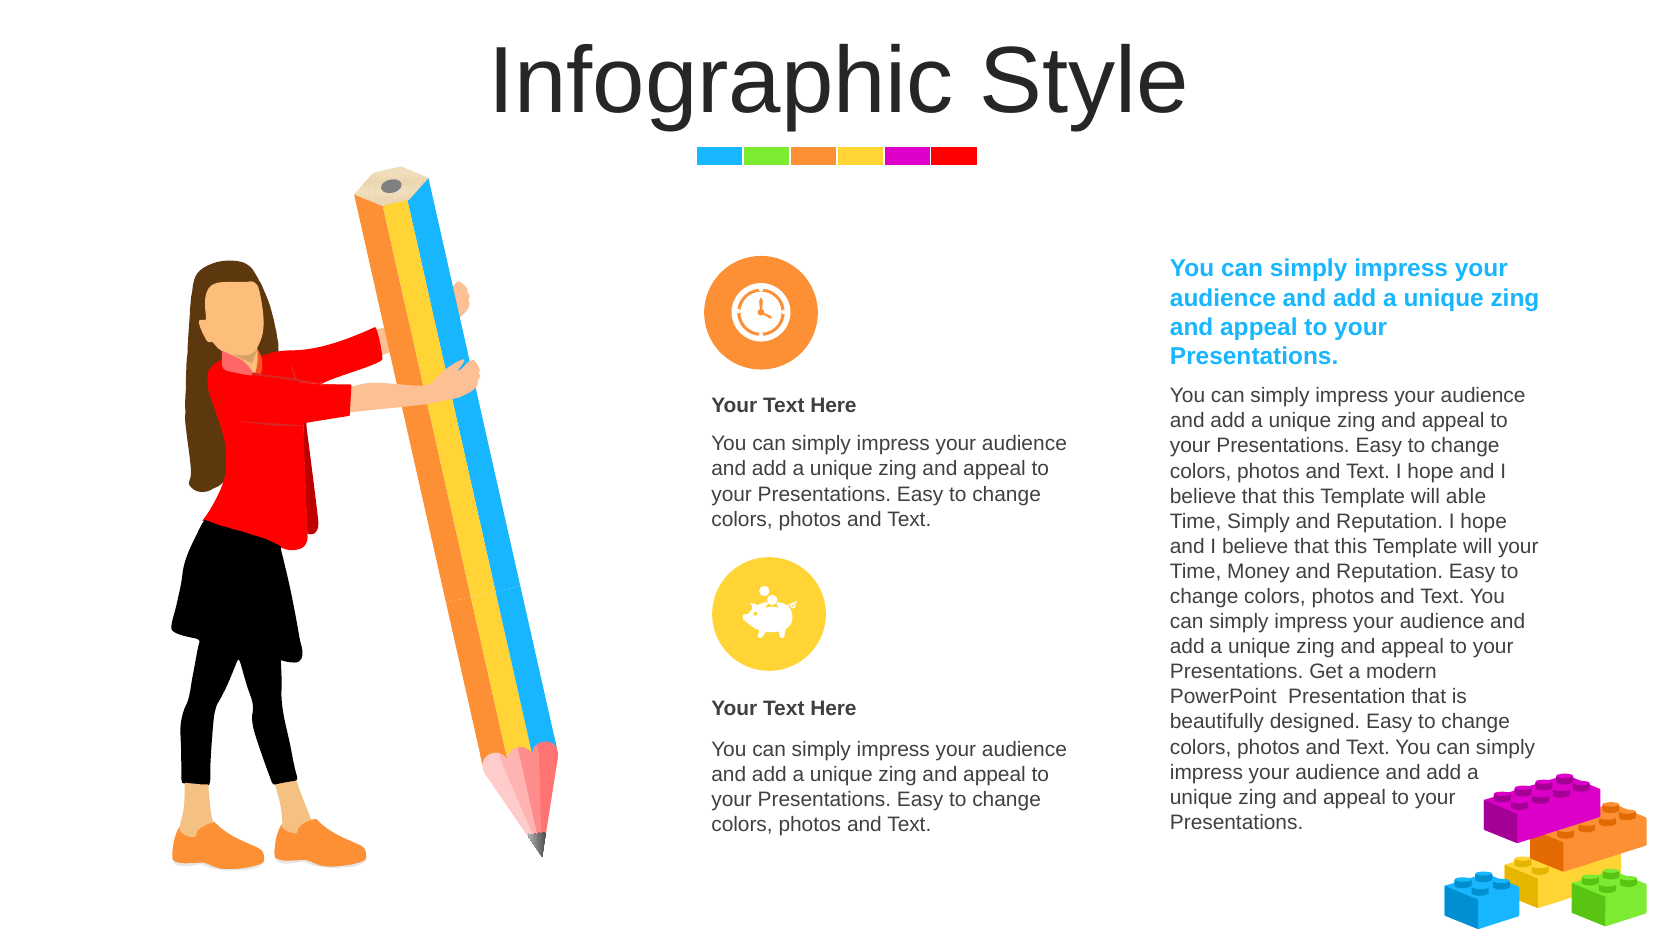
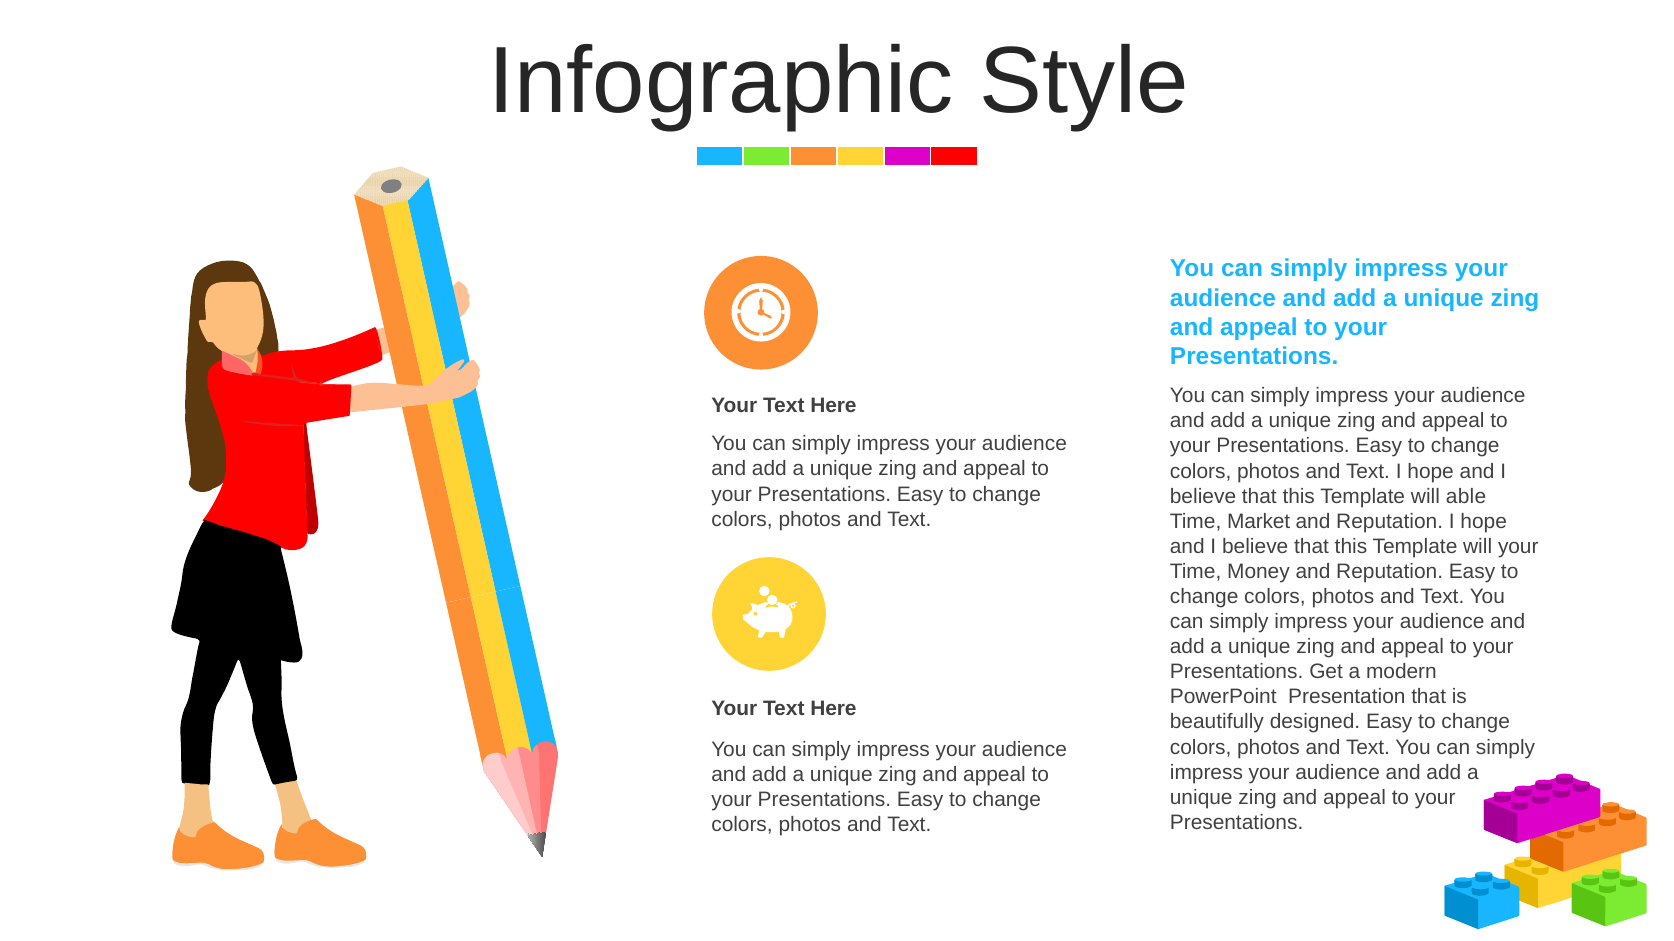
Time Simply: Simply -> Market (1259, 522)
